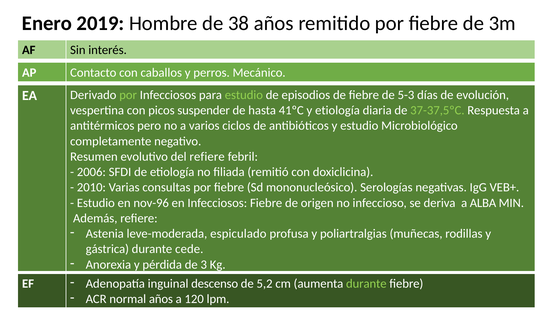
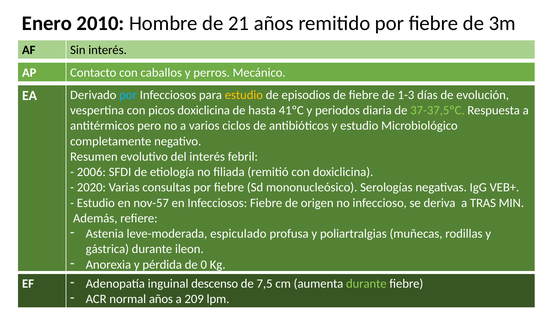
2019: 2019 -> 2010 (100, 23)
38: 38 -> 21 (239, 23)
por colour: light green -> light blue (128, 95)
estudio colour: light green -> yellow (244, 95)
5-3: 5-3 -> 1-3 (406, 95)
picos suspender: suspender -> doxiclicina (204, 110)
y etiología: etiología -> periodos (338, 110)
del refiere: refiere -> interés (207, 157)
2010: 2010 -> 2020 (91, 187)
nov-96: nov-96 -> nov-57 (151, 203)
ALBA: ALBA -> TRAS (483, 203)
cede: cede -> ileon (189, 249)
3: 3 -> 0 (204, 265)
5,2: 5,2 -> 7,5 (265, 284)
120: 120 -> 209 (194, 299)
